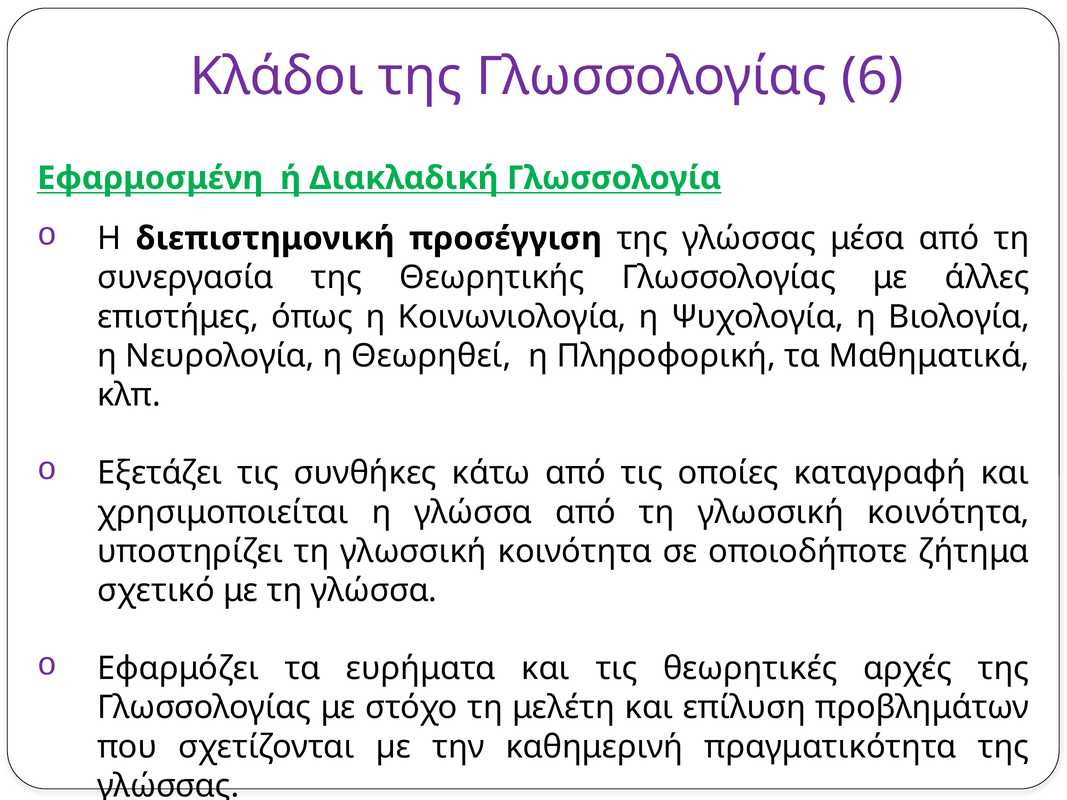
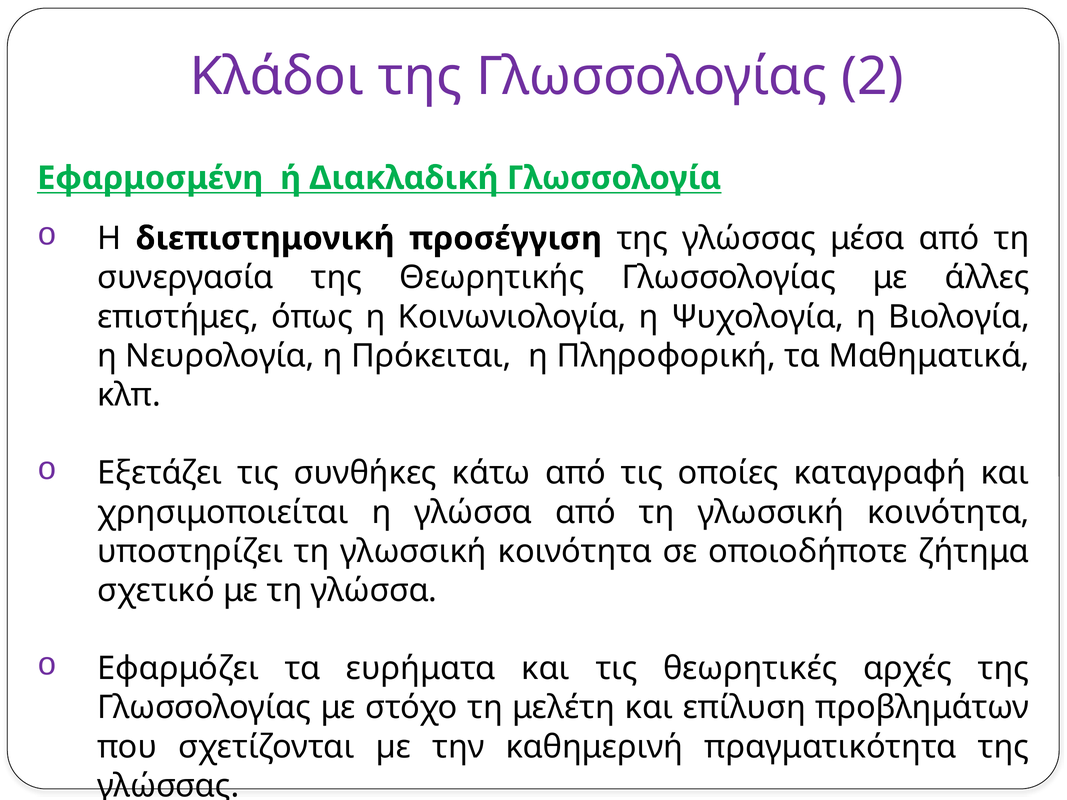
6: 6 -> 2 (872, 77)
Θεωρηθεί: Θεωρηθεί -> Πρόκειται (431, 356)
